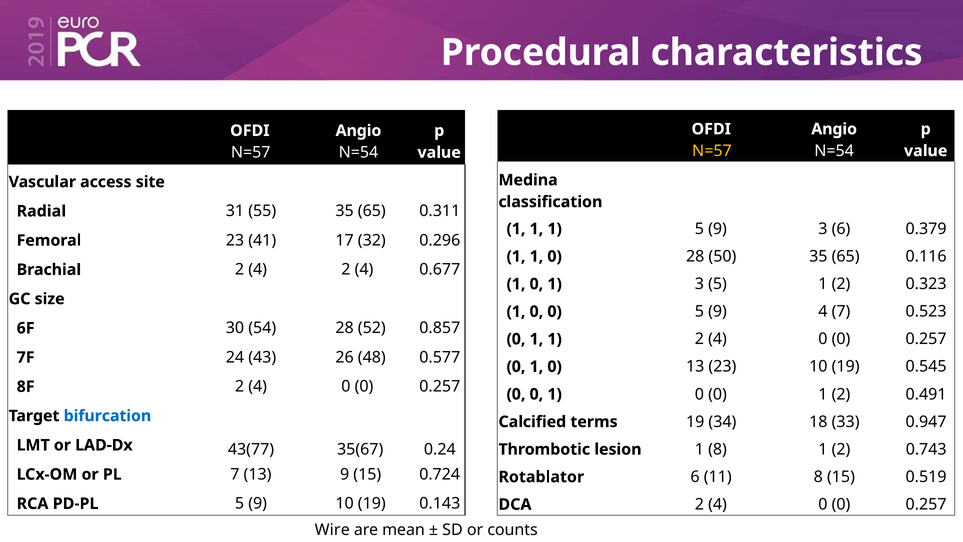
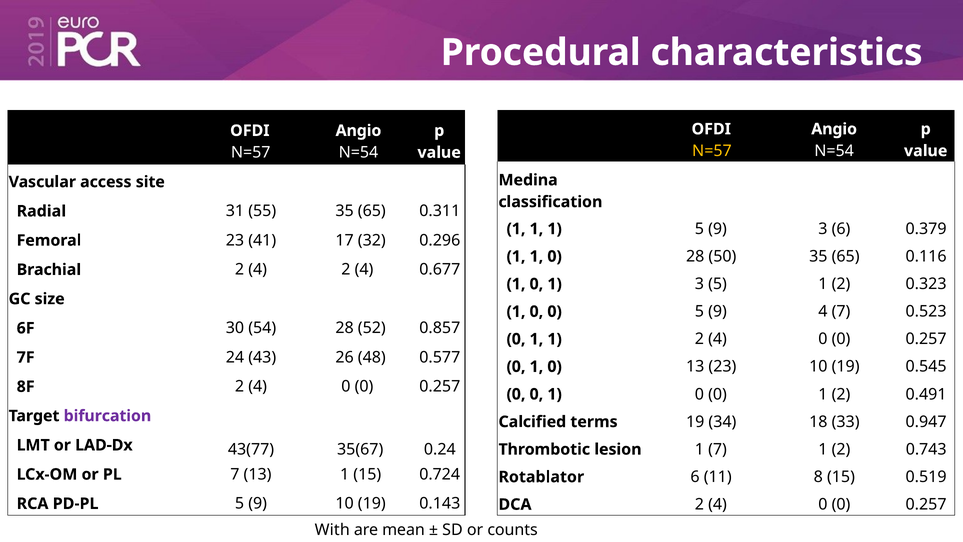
bifurcation colour: blue -> purple (107, 416)
1 8: 8 -> 7 (718, 449)
13 9: 9 -> 1 (345, 474)
Wire: Wire -> With (332, 530)
